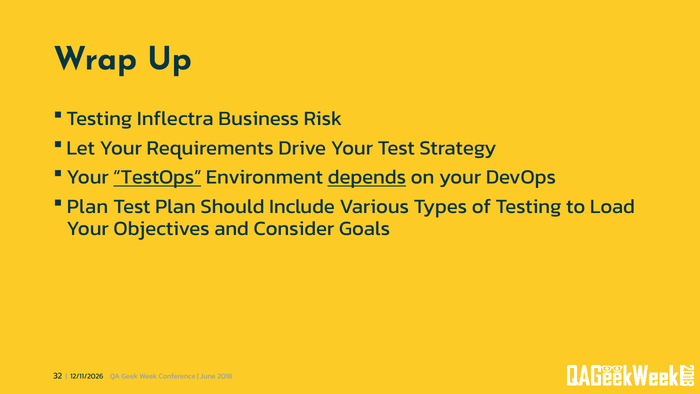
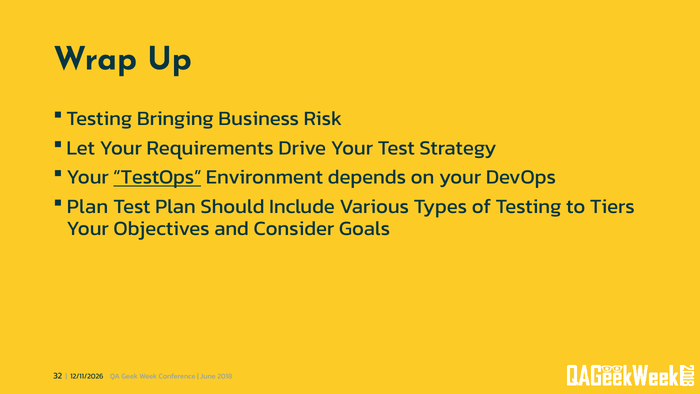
Inflectra: Inflectra -> Bringing (175, 118)
depends underline: present -> none (367, 177)
Load: Load -> Tiers (612, 206)
